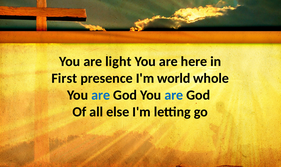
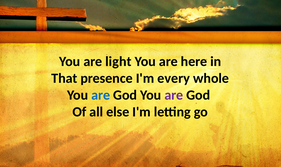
First: First -> That (64, 78)
world: world -> every (174, 78)
are colour: blue -> purple (174, 95)
